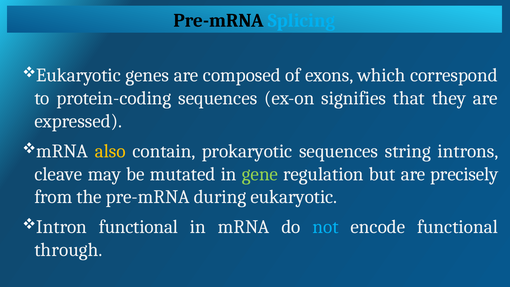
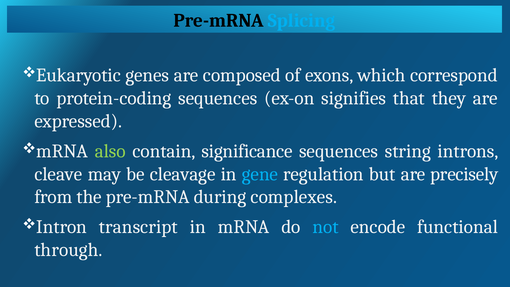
also colour: yellow -> light green (110, 151)
prokaryotic: prokaryotic -> significance (247, 151)
mutated: mutated -> cleavage (183, 174)
gene colour: light green -> light blue (260, 174)
eukaryotic: eukaryotic -> complexes (294, 197)
functional: functional -> transcript (138, 227)
